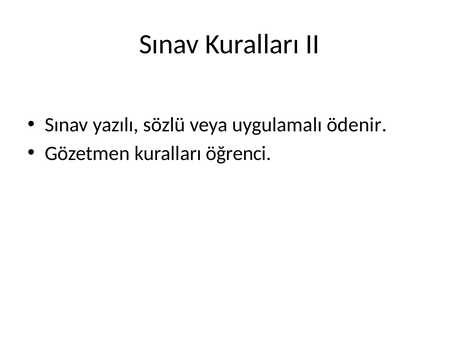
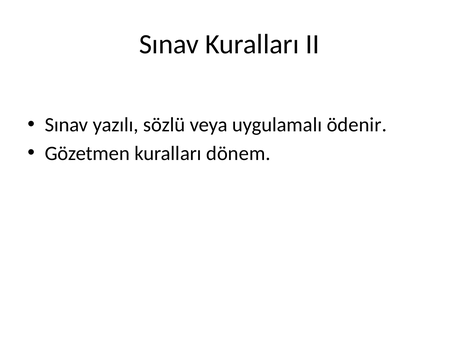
öğrenci: öğrenci -> dönem (238, 153)
